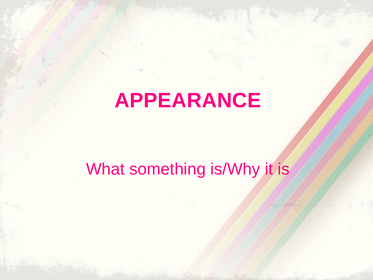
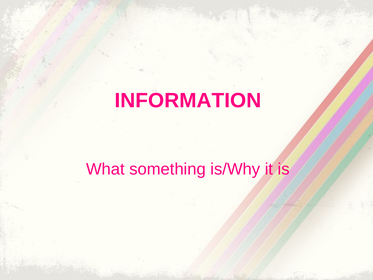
APPEARANCE: APPEARANCE -> INFORMATION (188, 100)
